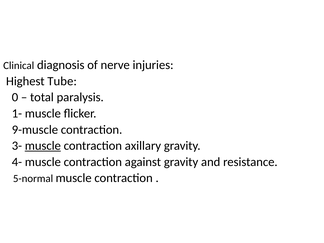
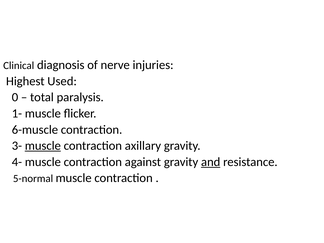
Tube: Tube -> Used (62, 81)
9-muscle: 9-muscle -> 6-muscle (35, 130)
and underline: none -> present (211, 162)
